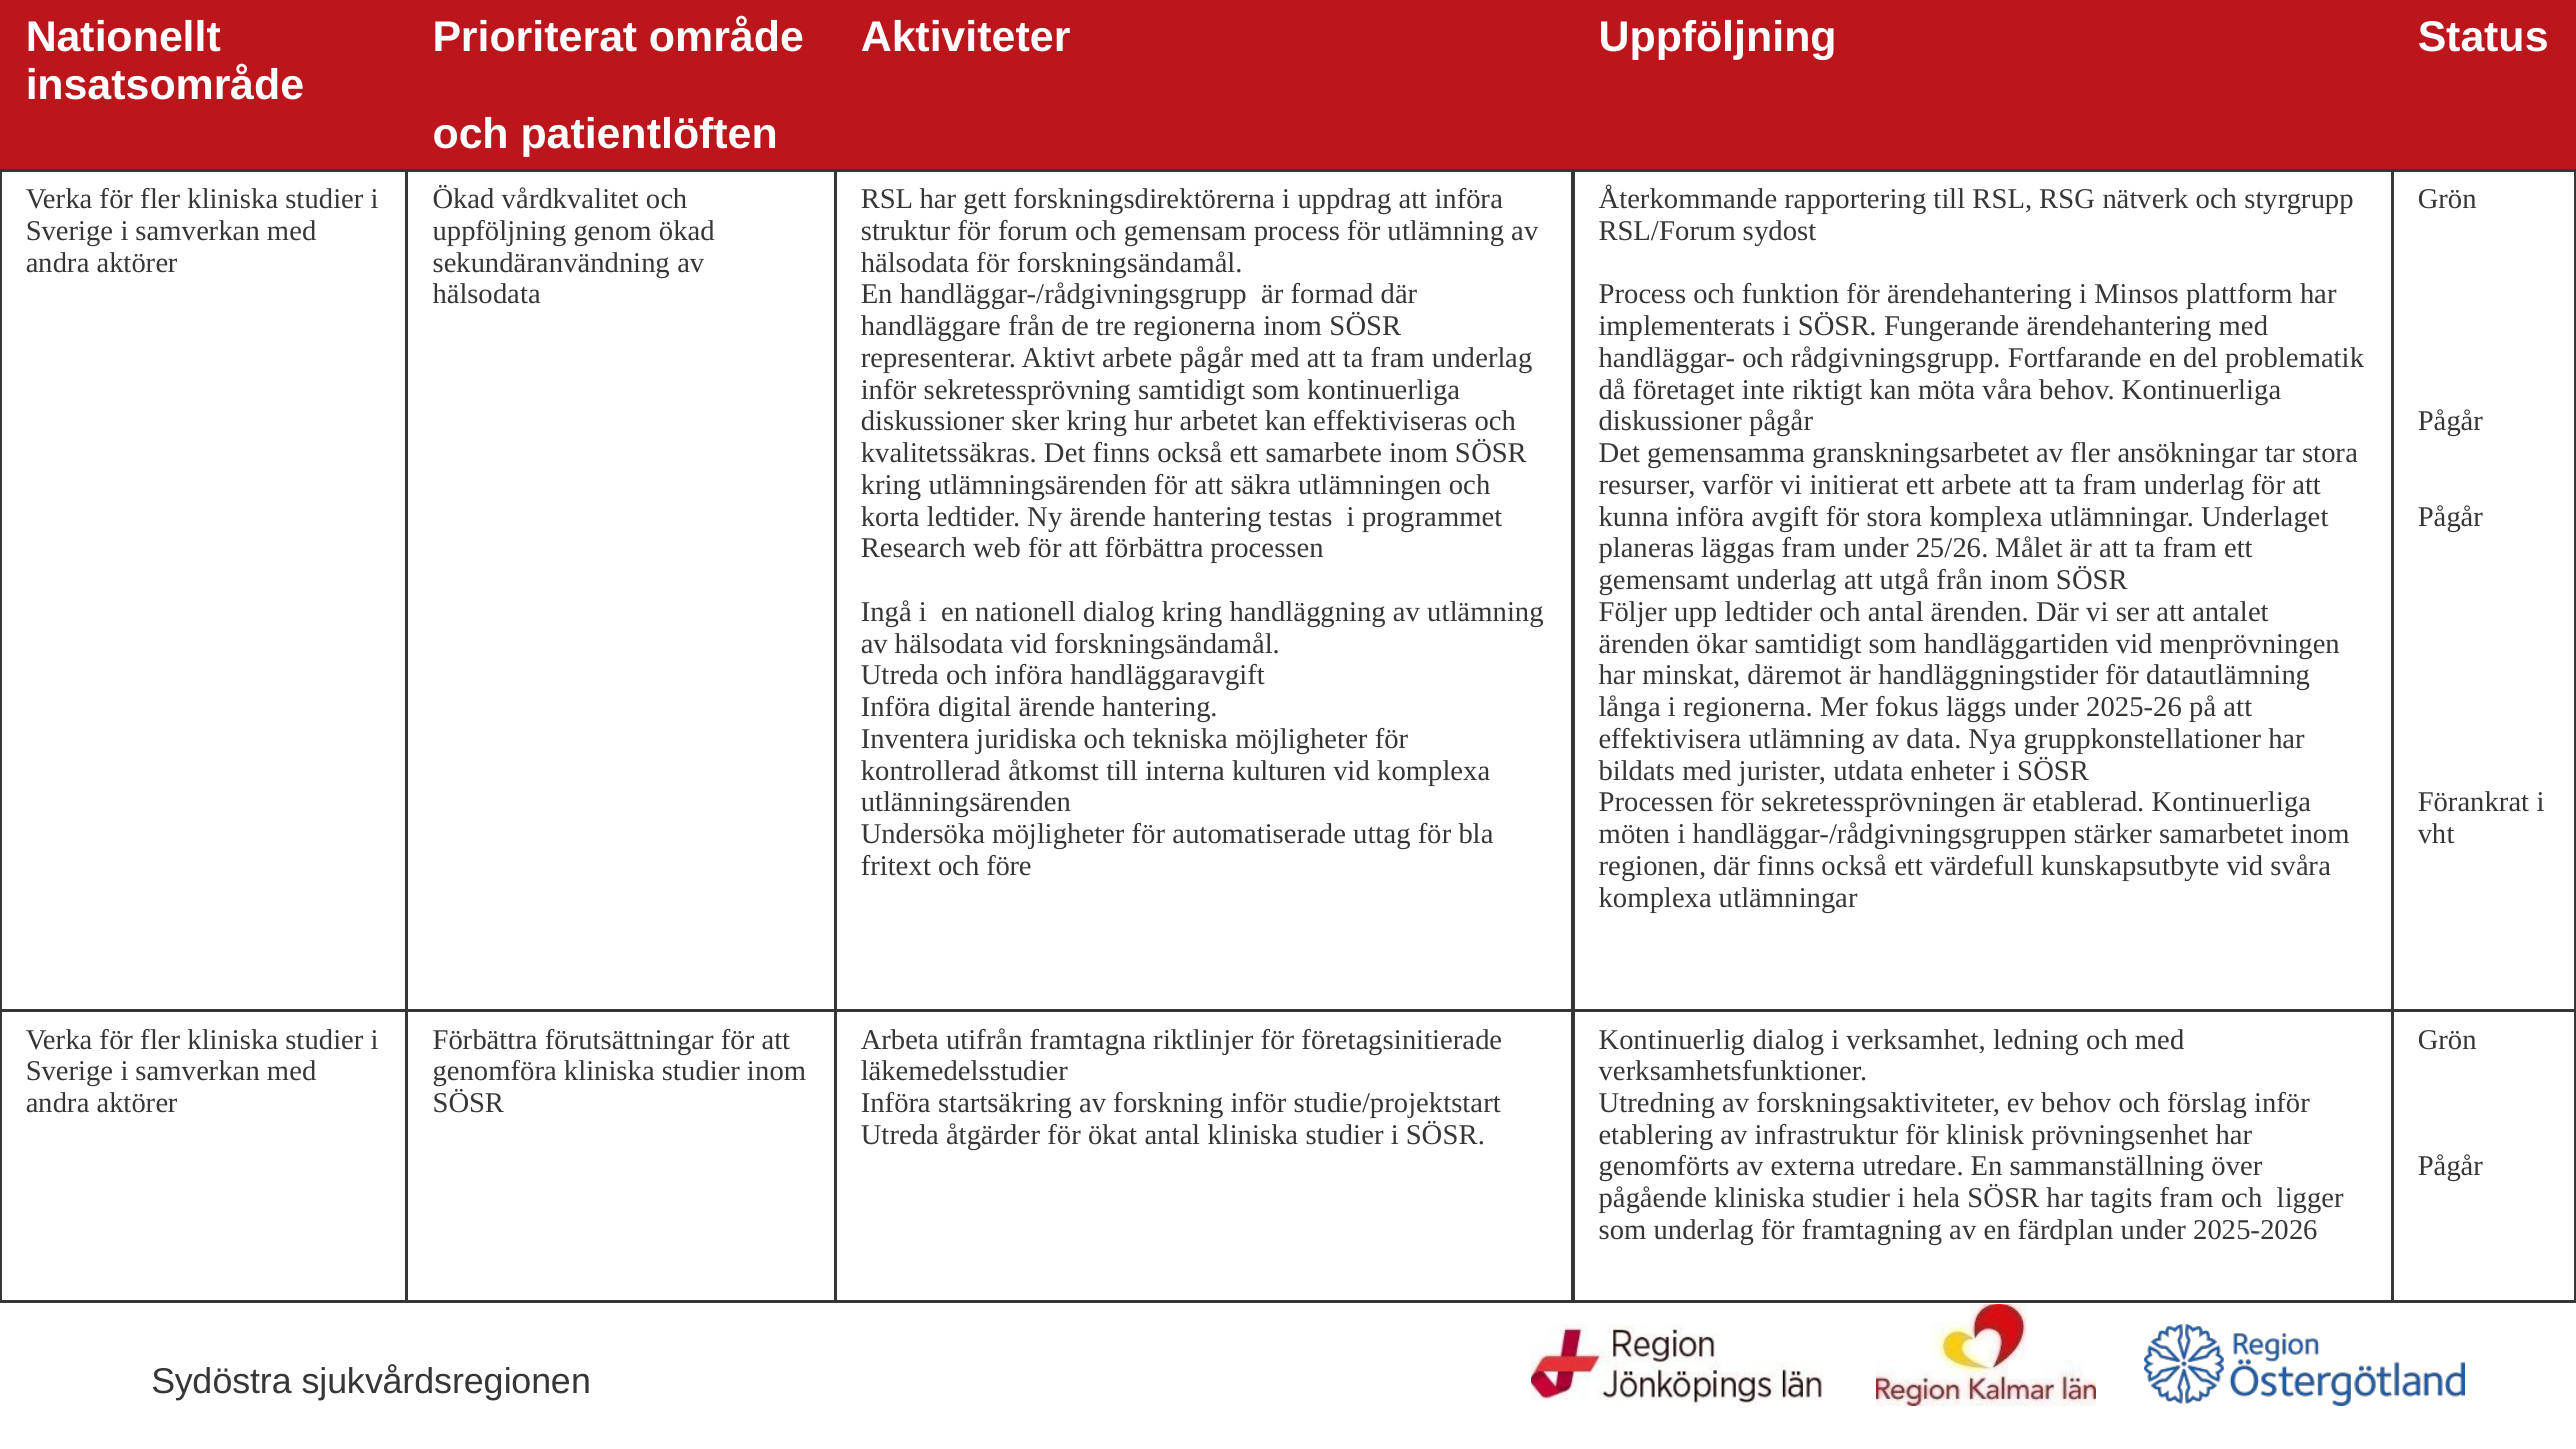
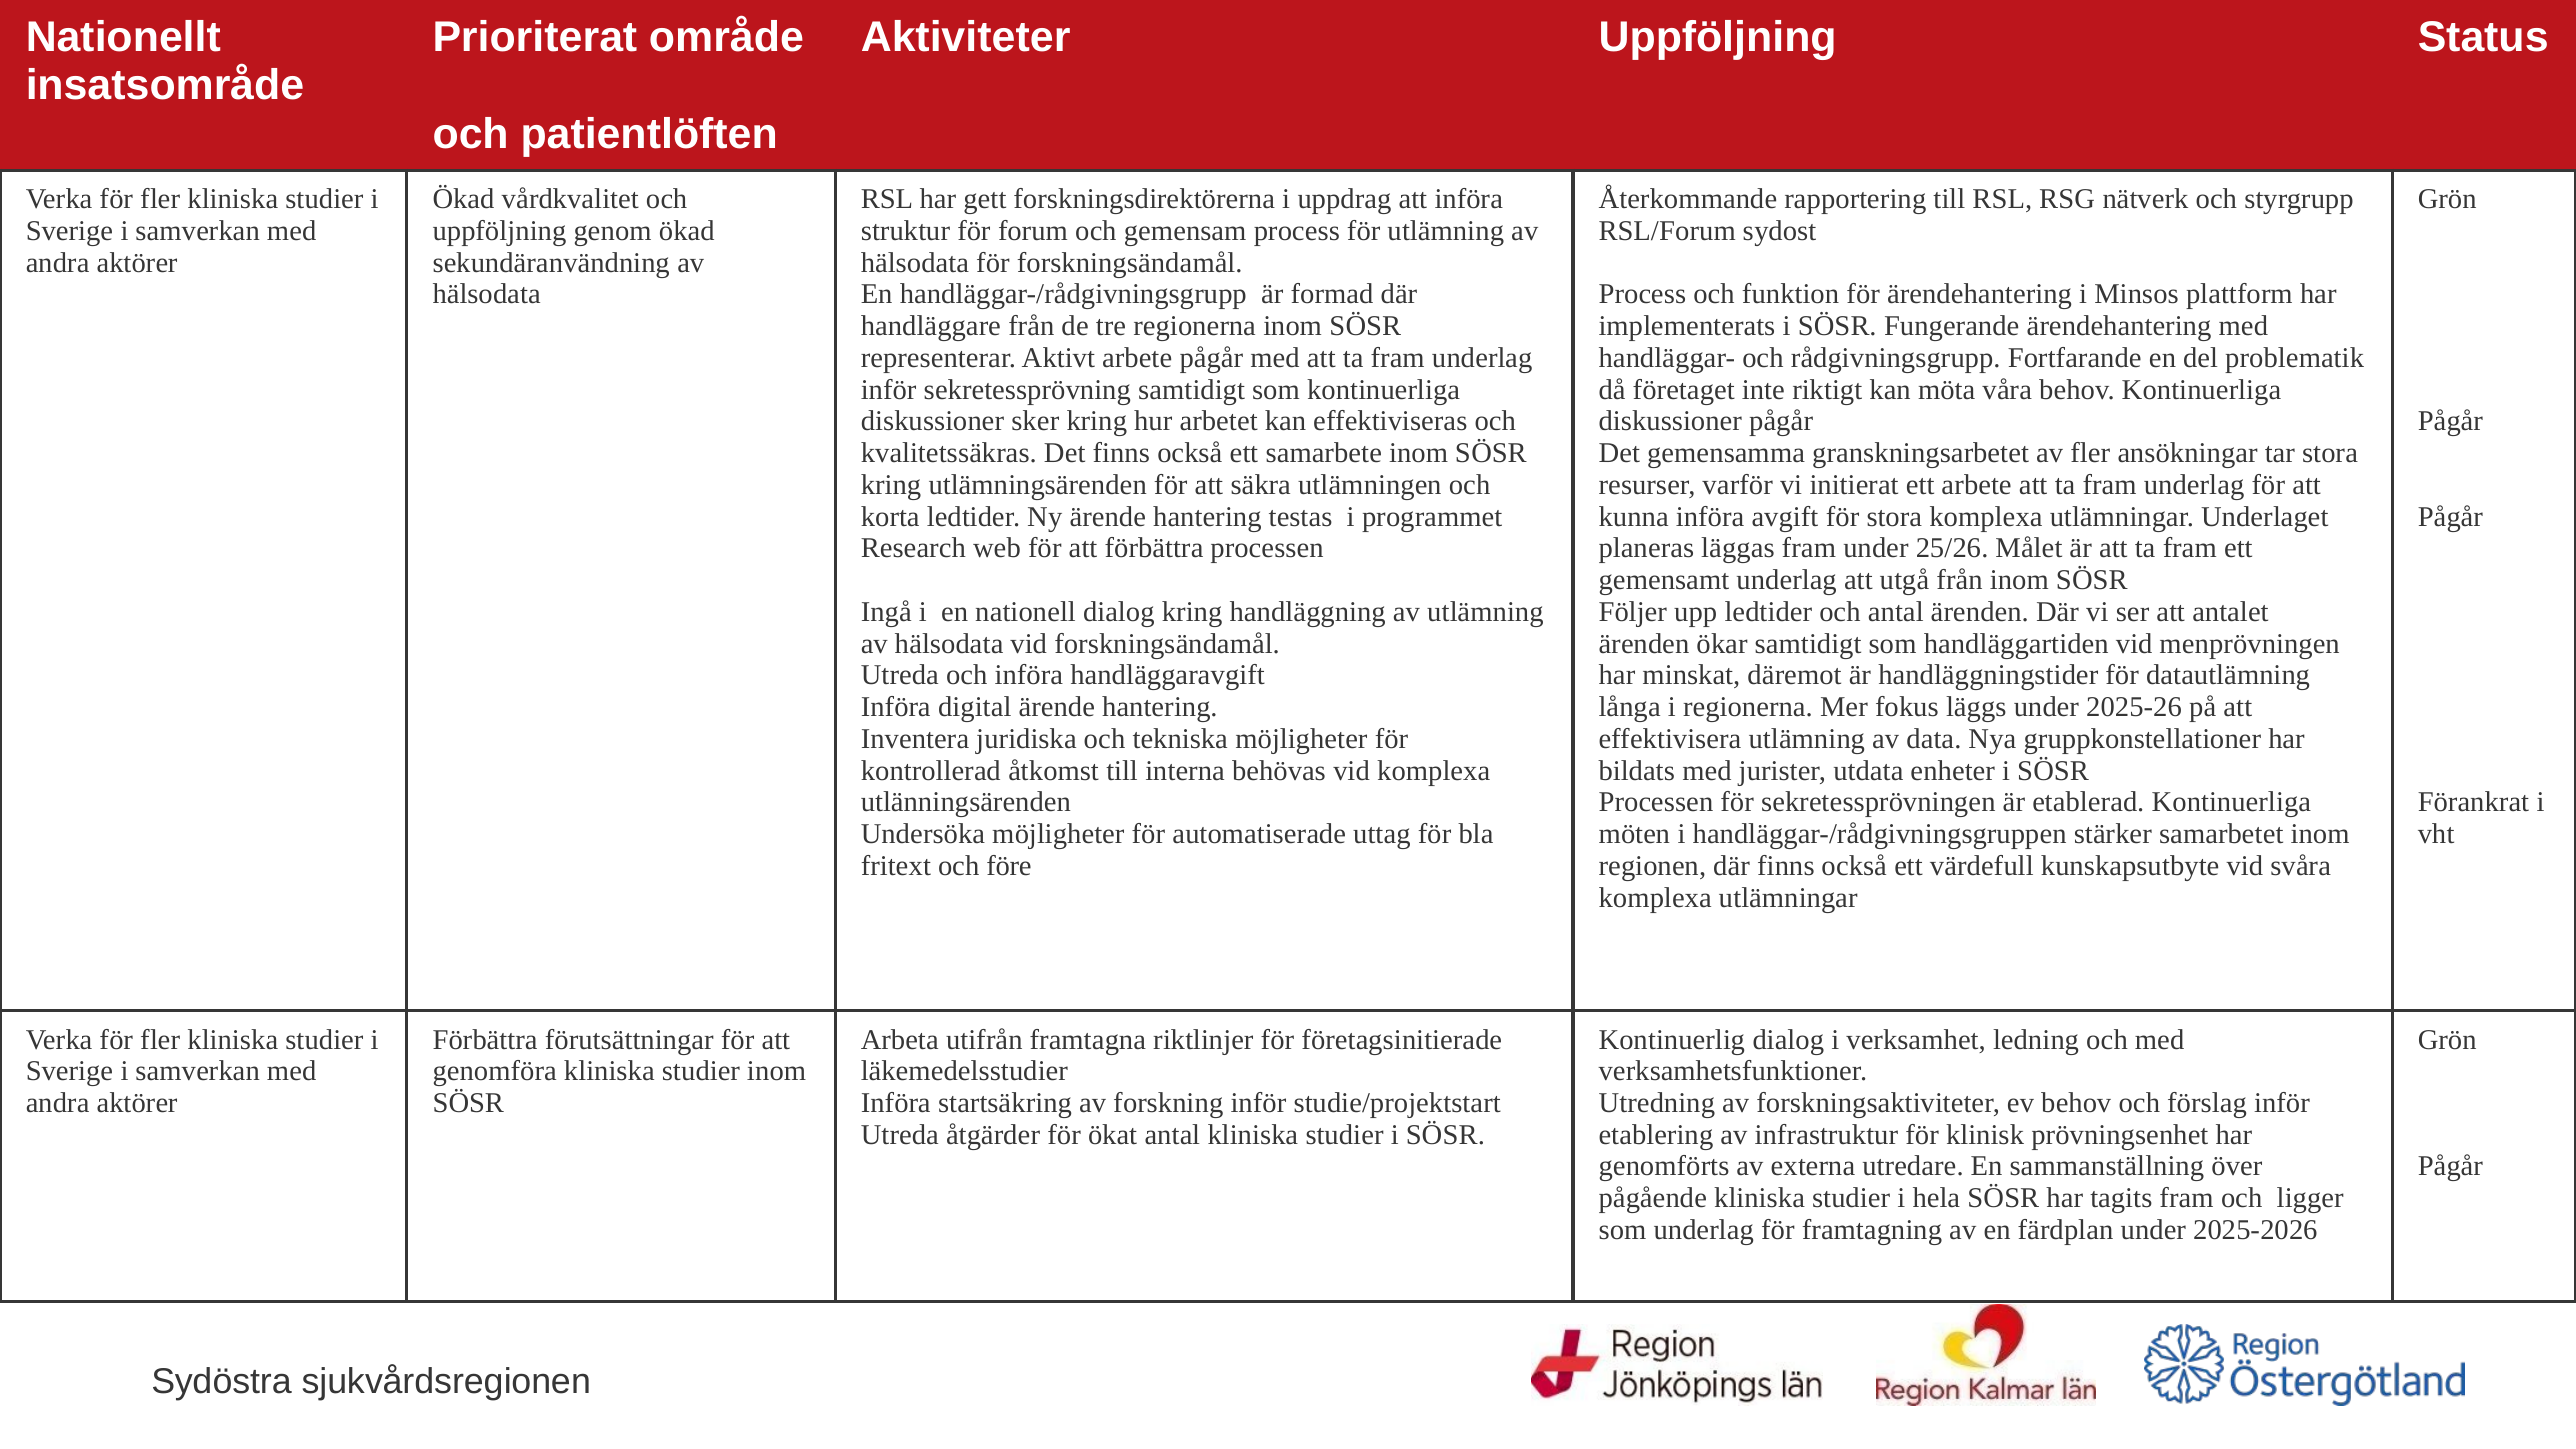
kulturen: kulturen -> behövas (1279, 771)
